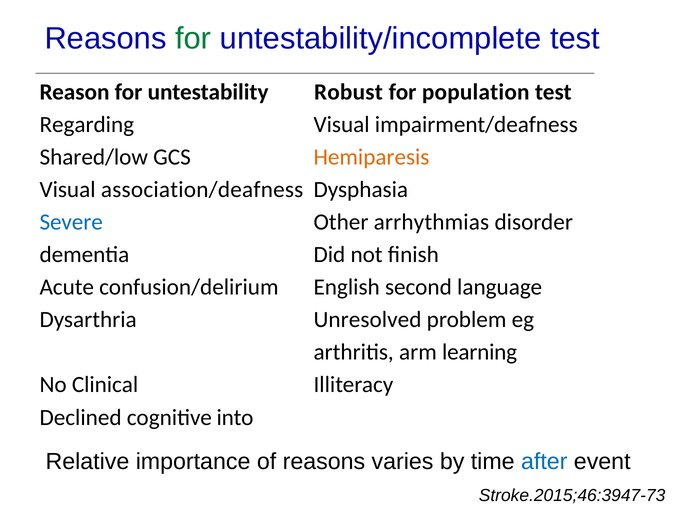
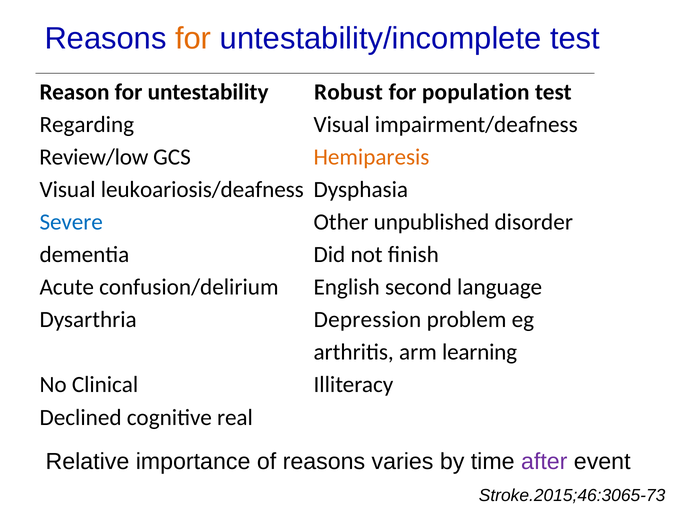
for colour: green -> orange (193, 39)
Shared/low: Shared/low -> Review/low (94, 157)
association/deafness: association/deafness -> leukoariosis/deafness (202, 190)
arrhythmias: arrhythmias -> unpublished (432, 222)
Unresolved: Unresolved -> Depression (367, 320)
into: into -> real (235, 417)
after colour: blue -> purple (544, 462)
Stroke.2015;46:3947-73: Stroke.2015;46:3947-73 -> Stroke.2015;46:3065-73 (572, 495)
